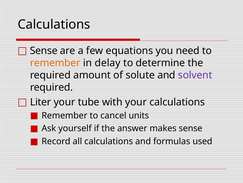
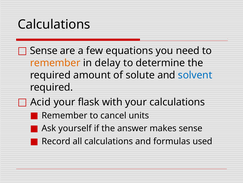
solvent colour: purple -> blue (195, 75)
Liter: Liter -> Acid (40, 102)
tube: tube -> flask (89, 102)
